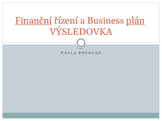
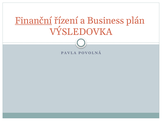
plán underline: present -> none (135, 21)
